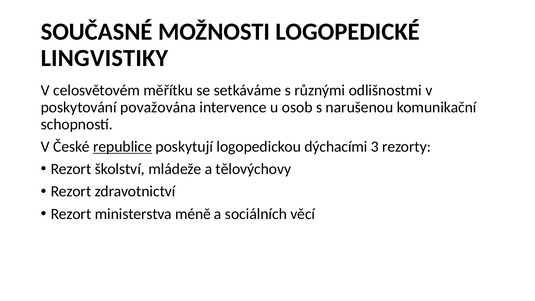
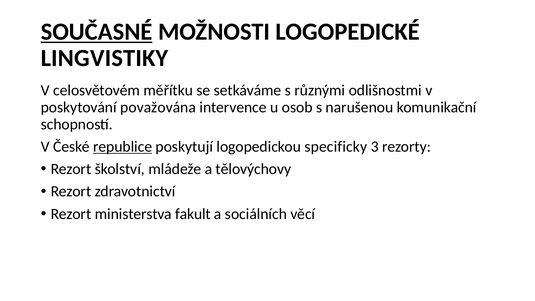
SOUČASNÉ underline: none -> present (97, 32)
dýchacími: dýchacími -> specificky (336, 147)
méně: méně -> fakult (193, 214)
